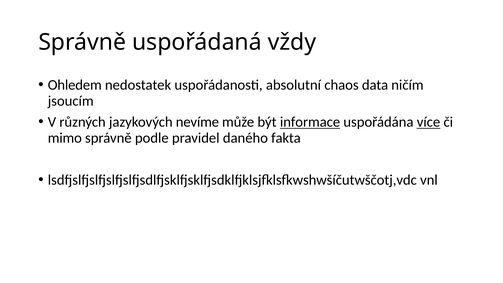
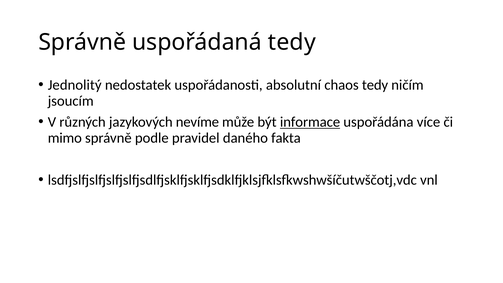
uspořádaná vždy: vždy -> tedy (292, 42)
Ohledem: Ohledem -> Jednolitý (75, 85)
chaos data: data -> tedy (375, 85)
více underline: present -> none (428, 122)
